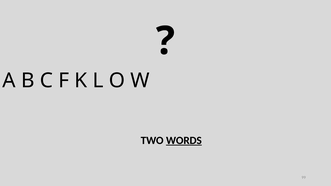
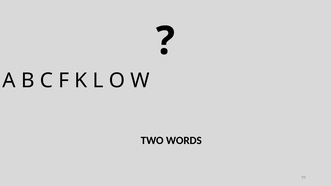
WORDS underline: present -> none (184, 141)
